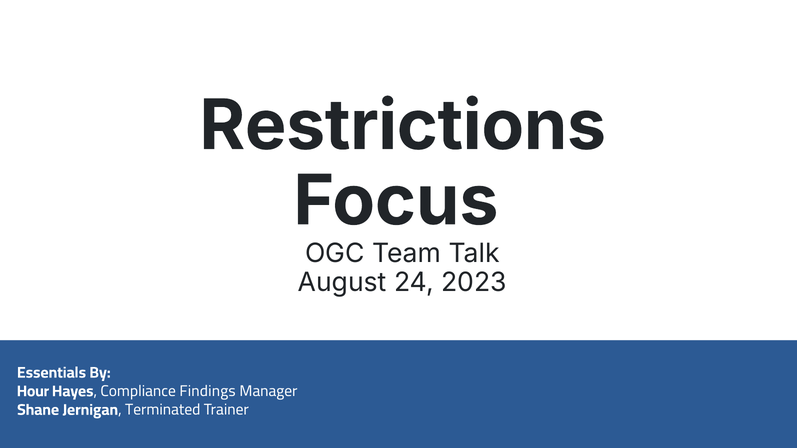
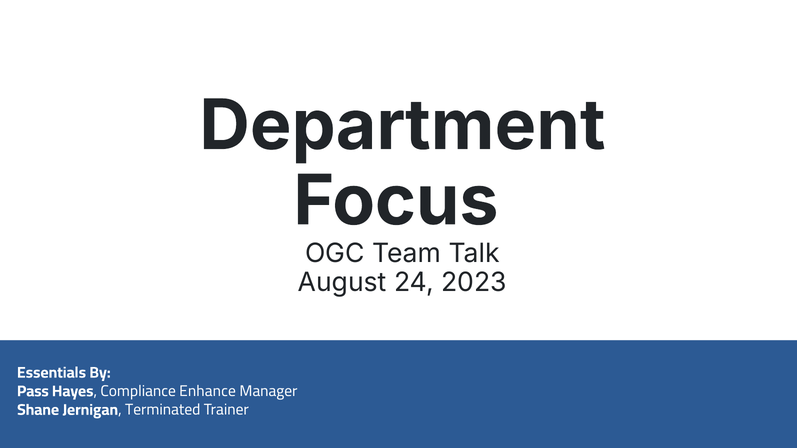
Restrictions: Restrictions -> Department (402, 126)
Hour: Hour -> Pass (33, 391)
Findings: Findings -> Enhance (208, 391)
